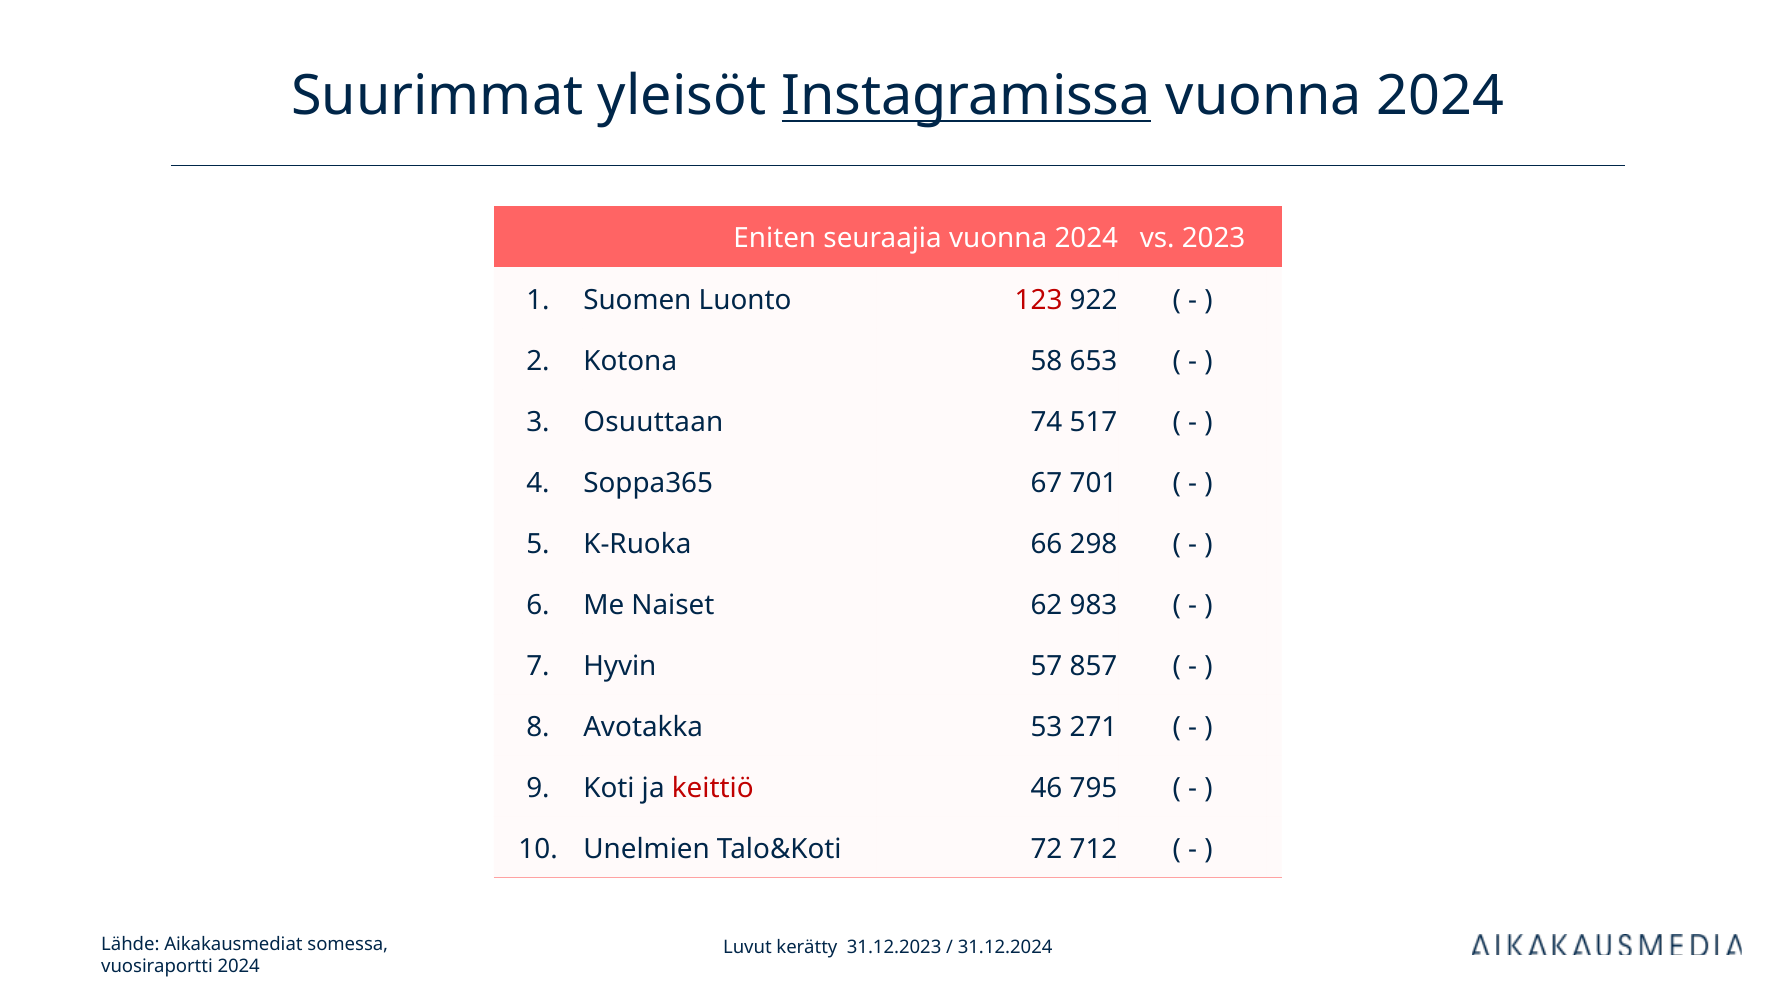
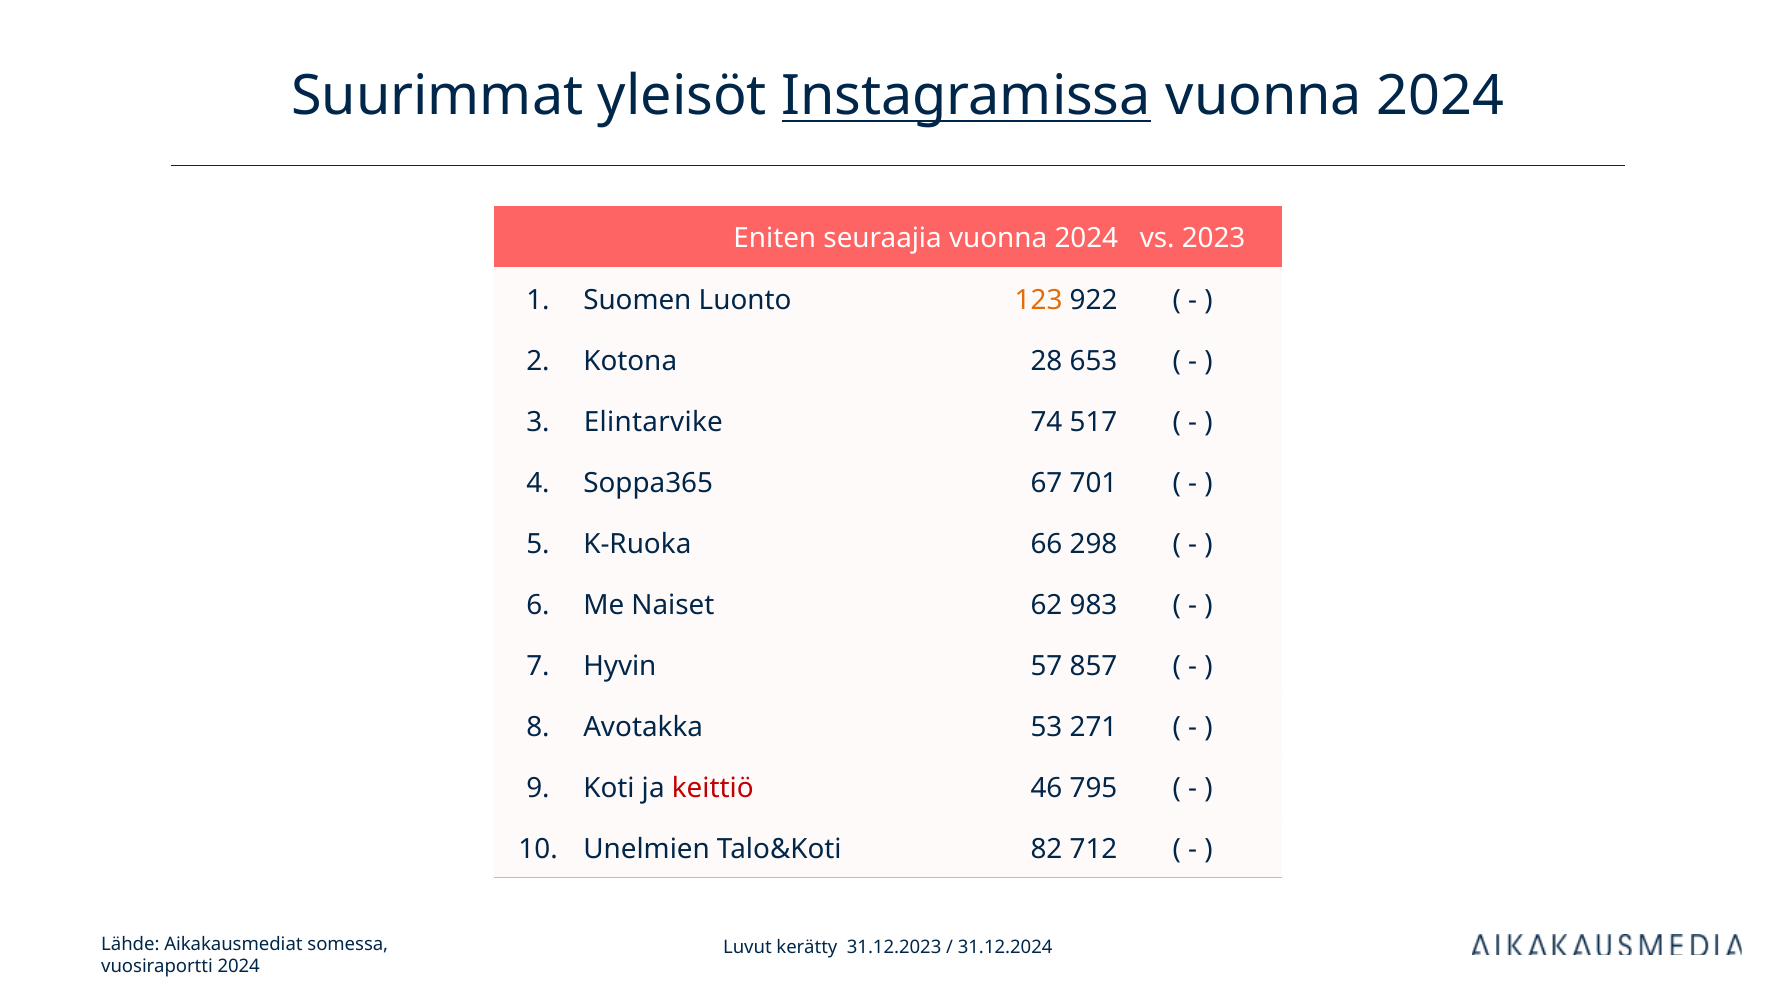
123 colour: red -> orange (1039, 300)
58: 58 -> 28 (1046, 361)
Osuuttaan: Osuuttaan -> Elintarvike (653, 422)
72: 72 -> 82 (1046, 849)
